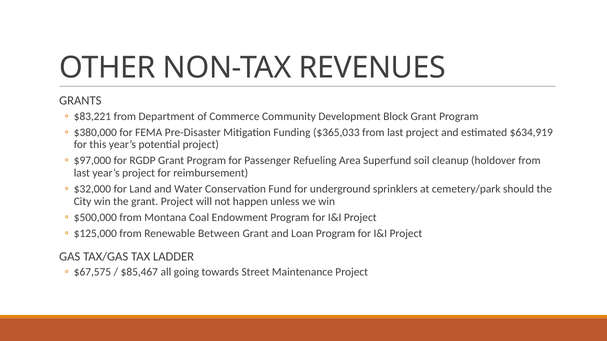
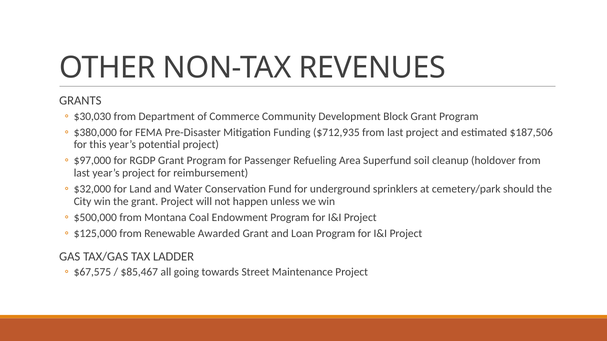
$83,221: $83,221 -> $30,030 (92, 116)
$365,033: $365,033 -> $712,935 (336, 133)
$634,919: $634,919 -> $187,506 (531, 133)
Between: Between -> Awarded (219, 234)
